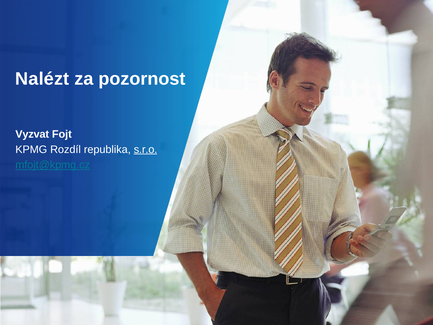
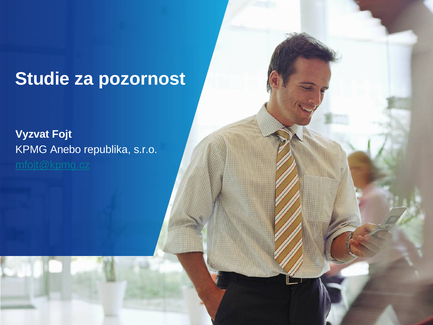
Nalézt: Nalézt -> Studie (42, 79)
Rozdíl: Rozdíl -> Anebo (66, 149)
s.r.o underline: present -> none (146, 149)
